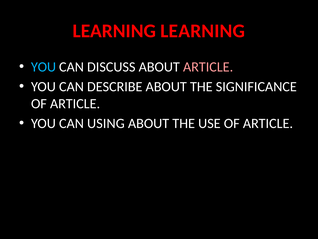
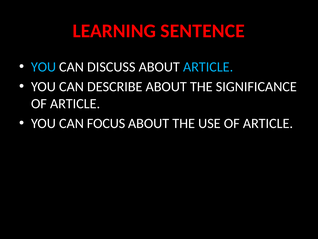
LEARNING LEARNING: LEARNING -> SENTENCE (203, 31)
ARTICLE colour: pink -> light blue (208, 67)
USING: USING -> FOCUS (106, 123)
